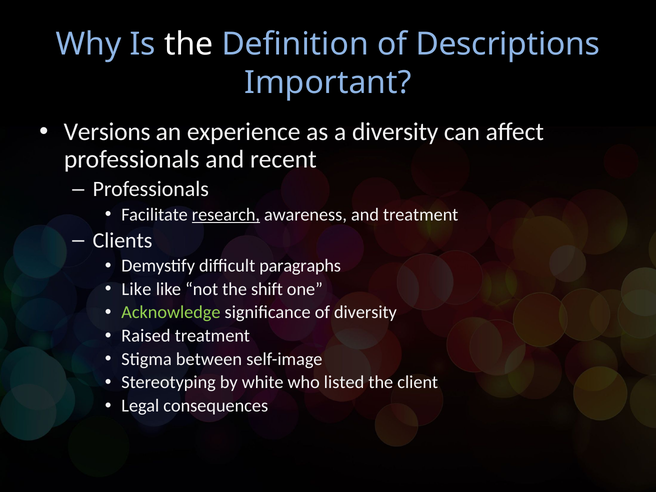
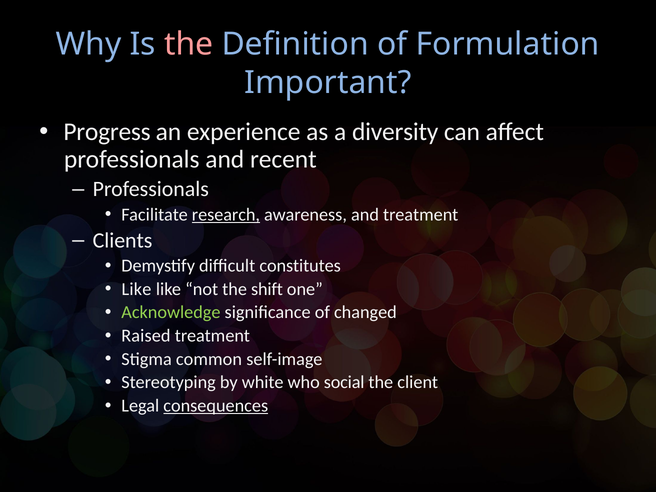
the colour: white -> pink (189, 44)
Descriptions: Descriptions -> Formulation (508, 44)
Versions: Versions -> Progress (107, 132)
paragraphs: paragraphs -> constitutes (300, 266)
of diversity: diversity -> changed (365, 312)
between: between -> common (209, 359)
listed: listed -> social (344, 382)
consequences underline: none -> present (216, 406)
